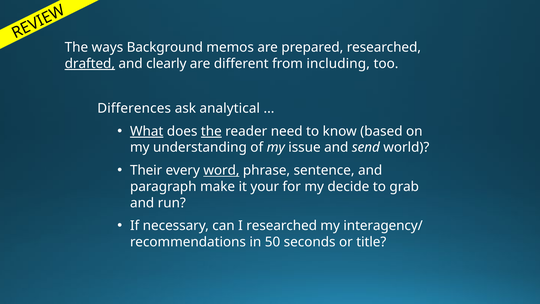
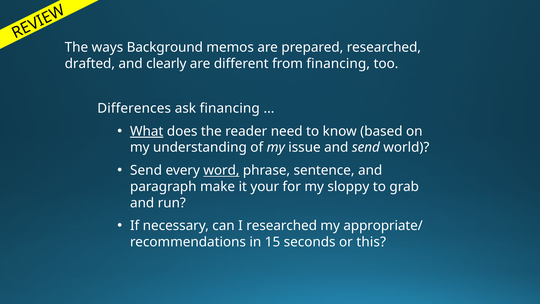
drafted underline: present -> none (90, 64)
from including: including -> financing (338, 64)
ask analytical: analytical -> financing (230, 108)
the underline: present -> none (211, 131)
Their: Their -> Send (146, 170)
decide: decide -> sloppy (348, 187)
interagency/: interagency/ -> appropriate/ (383, 226)
50: 50 -> 15 (273, 242)
title: title -> this (371, 242)
